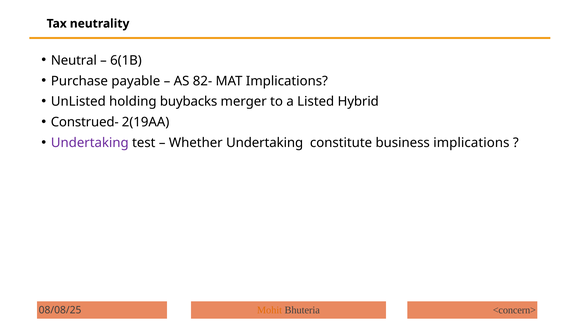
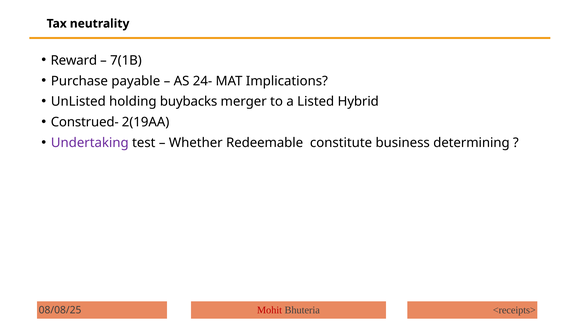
Neutral: Neutral -> Reward (74, 60)
6(1B: 6(1B -> 7(1B (126, 60)
82-: 82- -> 24- (203, 81)
Whether Undertaking: Undertaking -> Redeemable (265, 143)
business implications: implications -> determining (471, 143)
Mohit colour: orange -> red (270, 310)
<concern>: <concern> -> <receipts> (514, 310)
